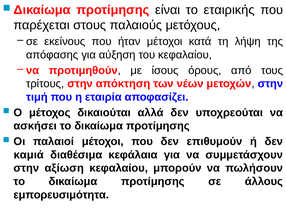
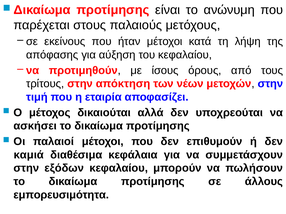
εταιρικής: εταιρικής -> ανώνυμη (229, 10)
αξίωση: αξίωση -> εξόδων (64, 169)
